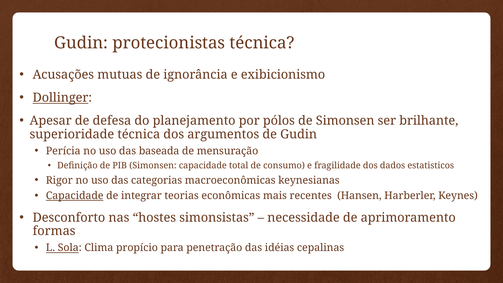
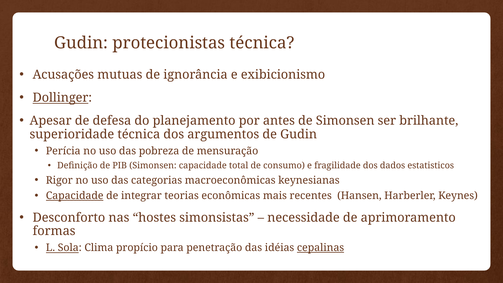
pólos: pólos -> antes (279, 121)
baseada: baseada -> pobreza (159, 151)
cepalinas underline: none -> present (321, 248)
